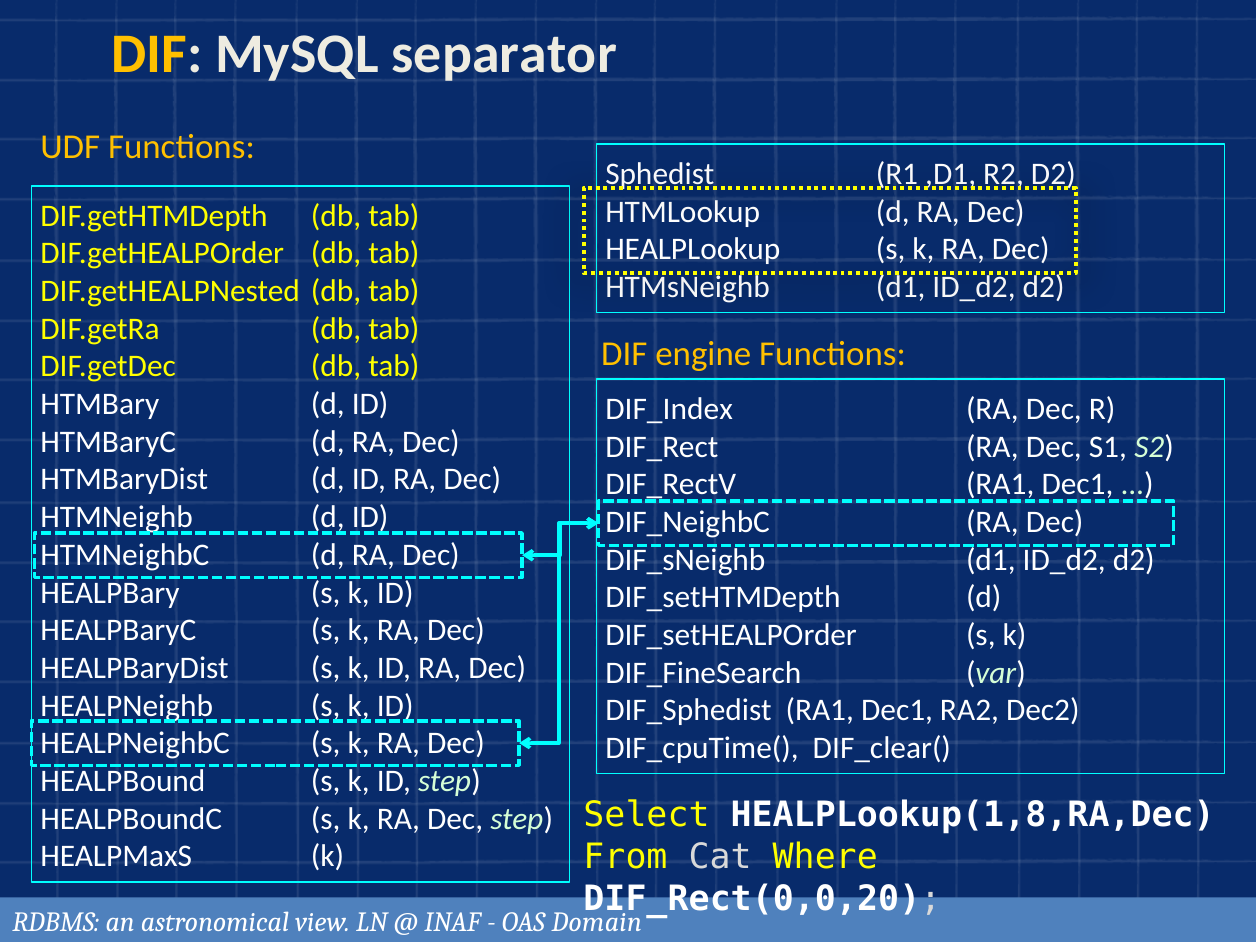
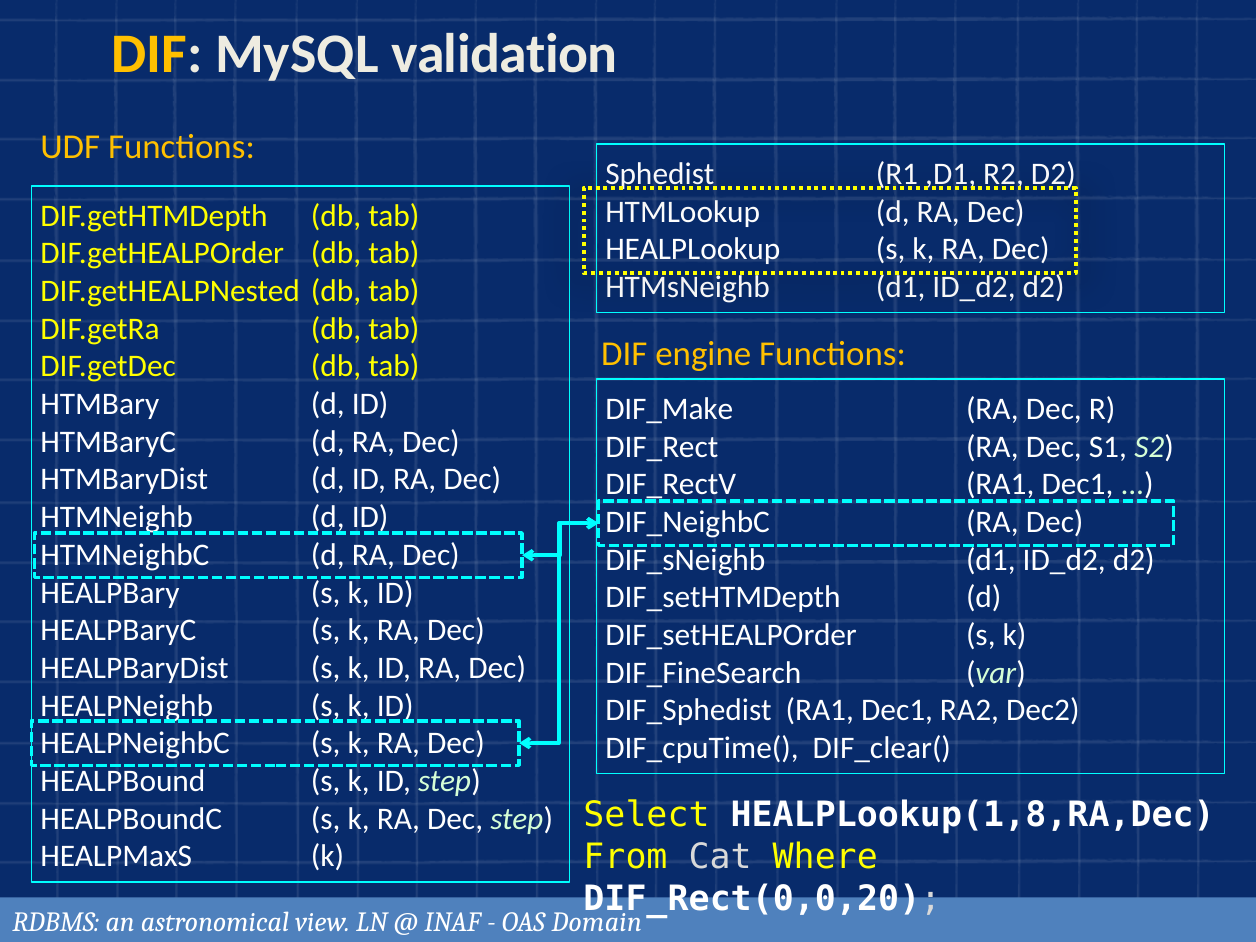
separator: separator -> validation (504, 54)
DIF_Index: DIF_Index -> DIF_Make (669, 409)
